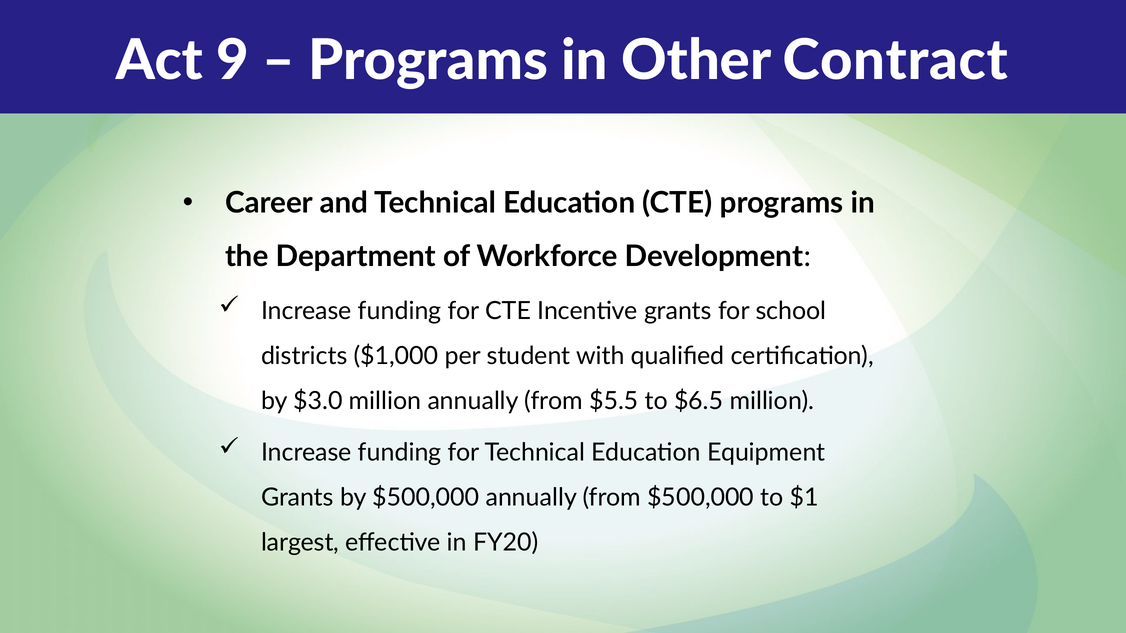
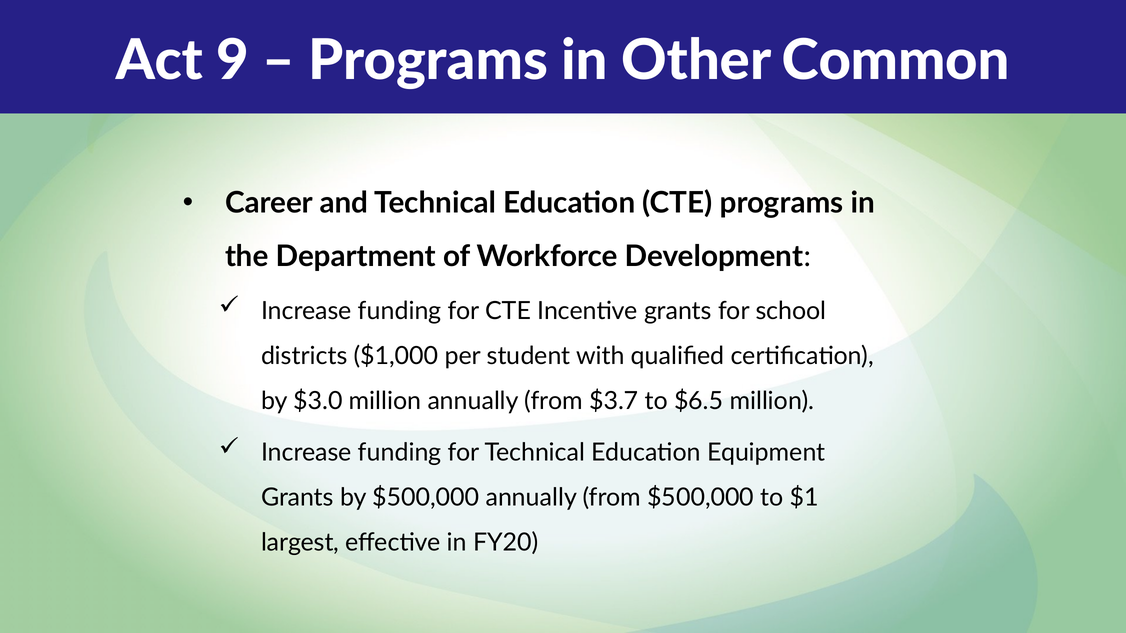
Contract: Contract -> Common (896, 61)
$5.5: $5.5 -> $3.7 (614, 401)
